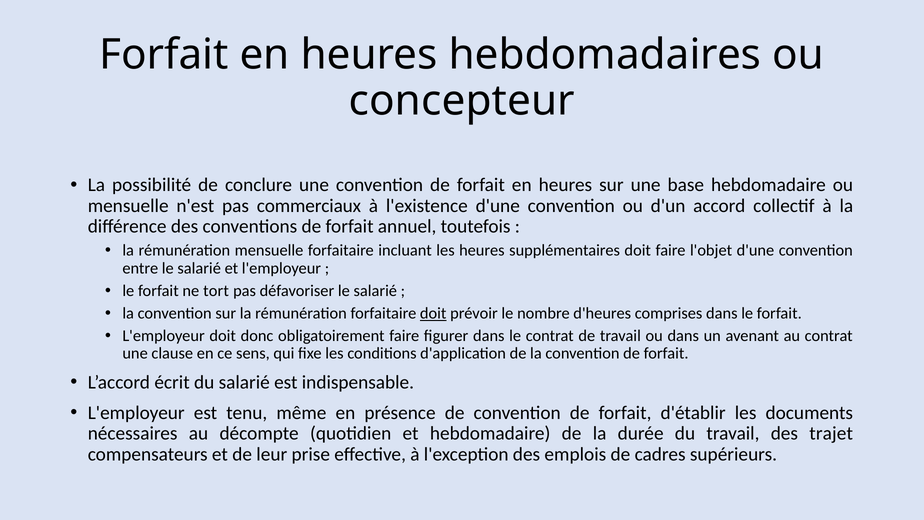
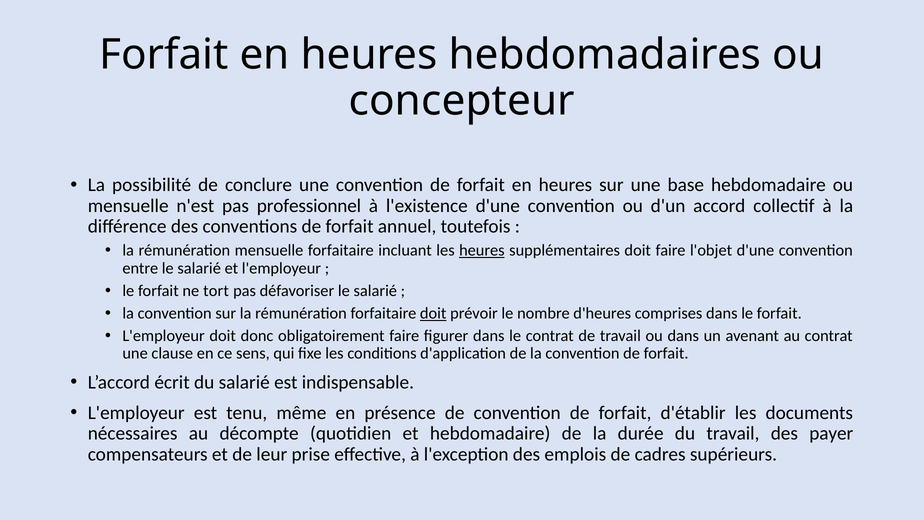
commerciaux: commerciaux -> professionnel (309, 206)
heures underline: none -> present (482, 250)
trajet: trajet -> payer (831, 433)
